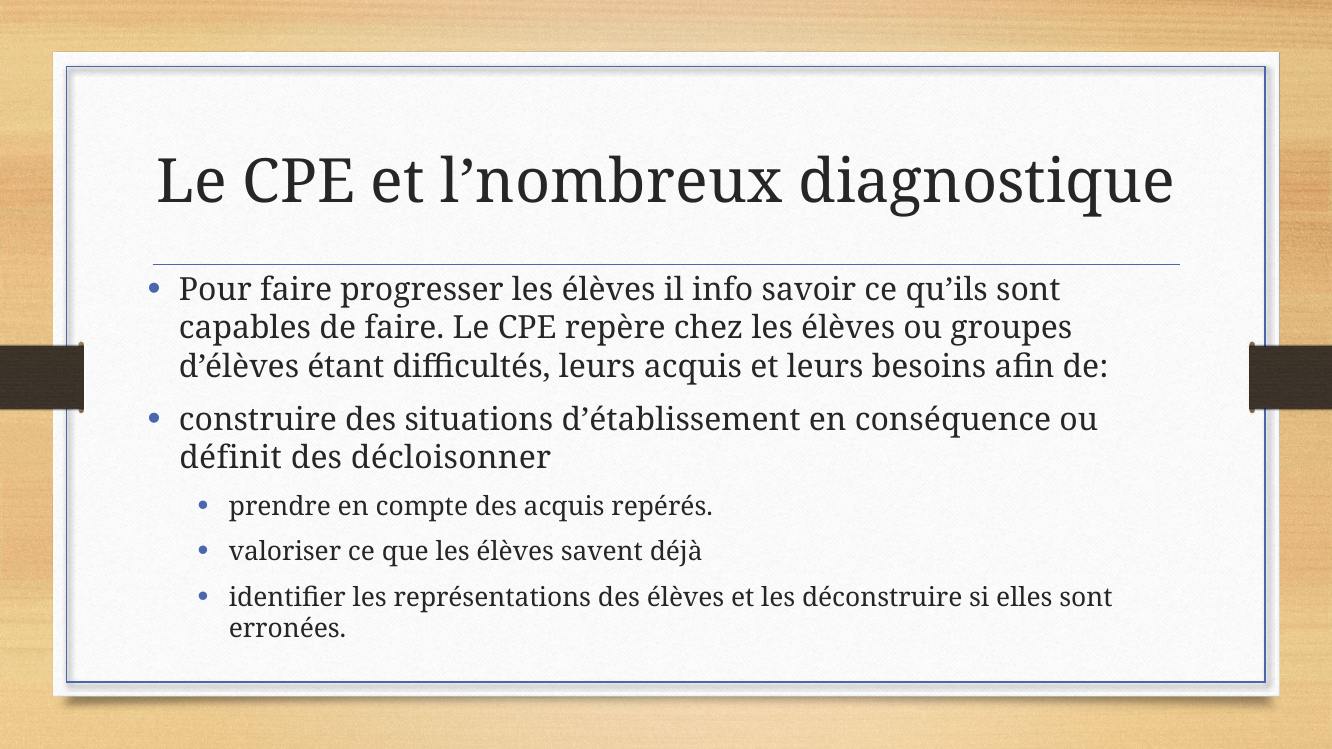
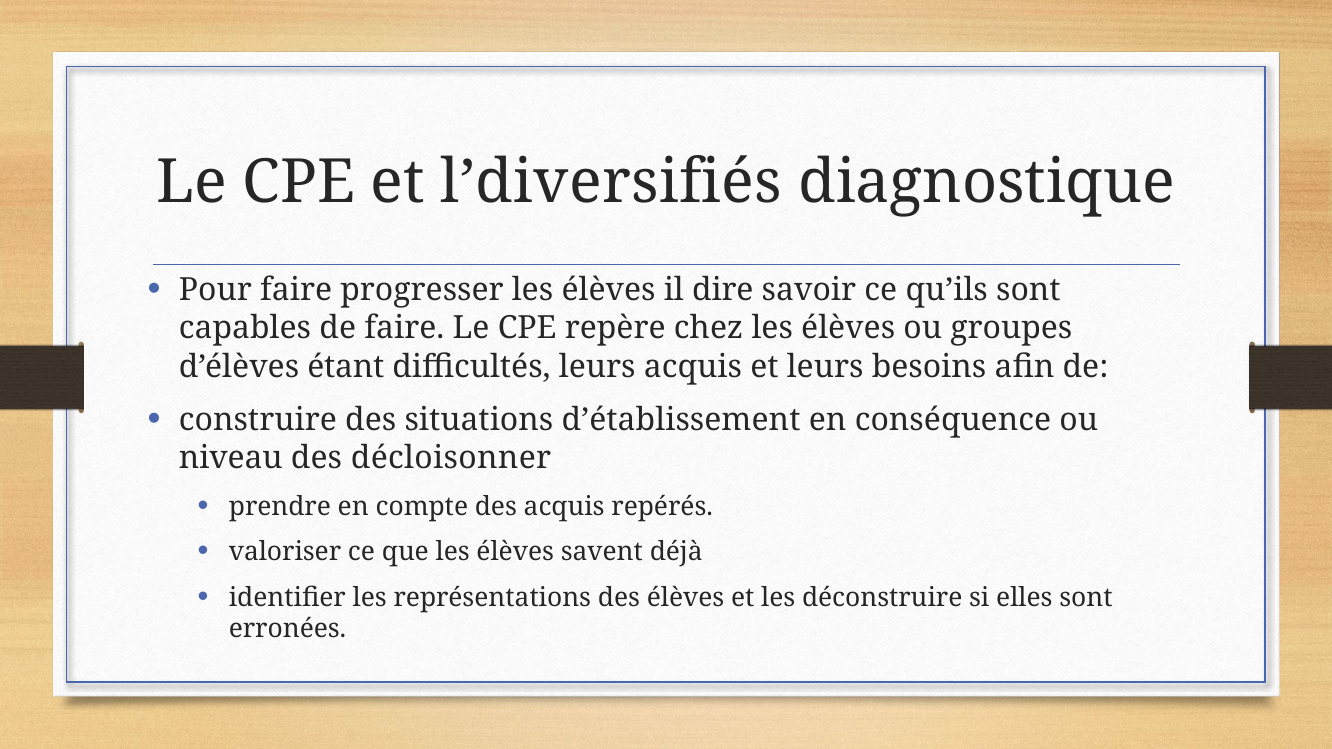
l’nombreux: l’nombreux -> l’diversifiés (612, 183)
info: info -> dire (723, 290)
définit: définit -> niveau (231, 458)
